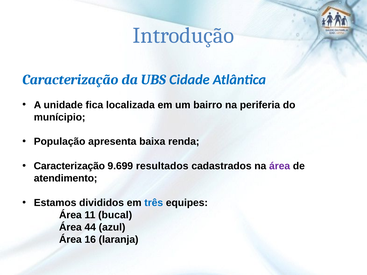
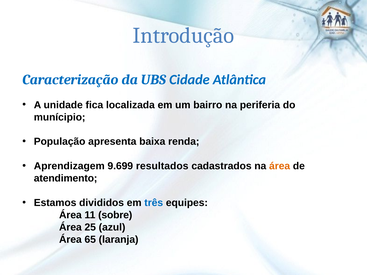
Caracterização: Caracterização -> Aprendizagem (69, 166)
área colour: purple -> orange (280, 166)
bucal: bucal -> sobre (115, 215)
44: 44 -> 25 (90, 227)
16: 16 -> 65 (90, 240)
